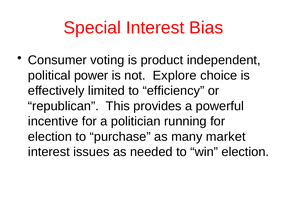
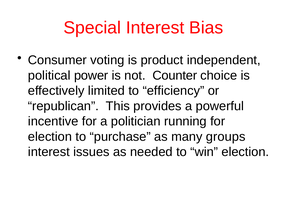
Explore: Explore -> Counter (175, 76)
market: market -> groups (226, 137)
